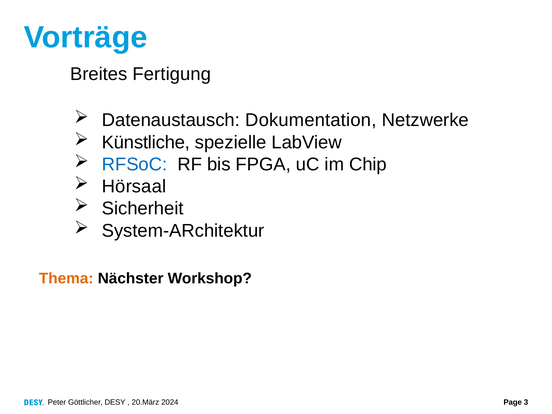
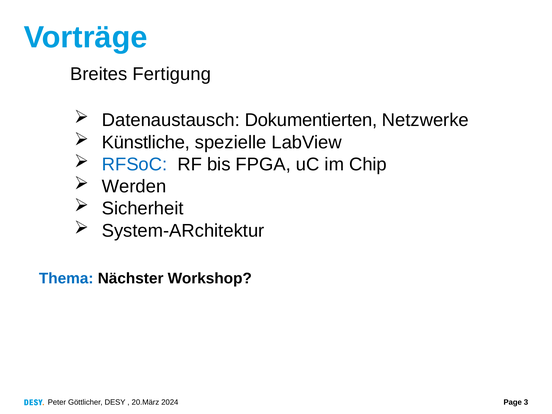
Dokumentation: Dokumentation -> Dokumentierten (311, 120)
Hörsaal: Hörsaal -> Werden (134, 186)
Thema colour: orange -> blue (66, 278)
